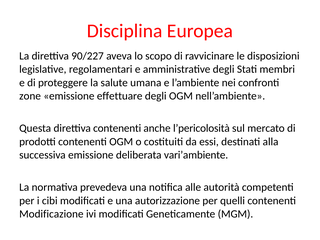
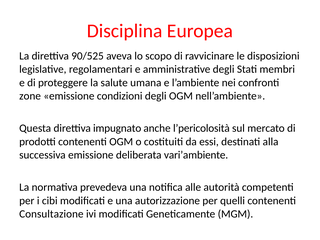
90/227: 90/227 -> 90/525 (88, 56)
effettuare: effettuare -> condizioni (120, 96)
direttiva contenenti: contenenti -> impugnato (117, 128)
Modificazione: Modificazione -> Consultazione (51, 214)
